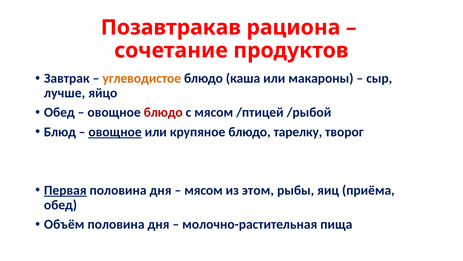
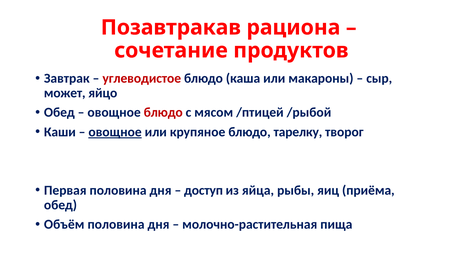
углеводистое colour: orange -> red (142, 78)
лучше: лучше -> может (65, 93)
Блюд: Блюд -> Каши (60, 132)
Первая underline: present -> none (65, 190)
мясом: мясом -> доступ (204, 190)
этом: этом -> яйца (258, 190)
